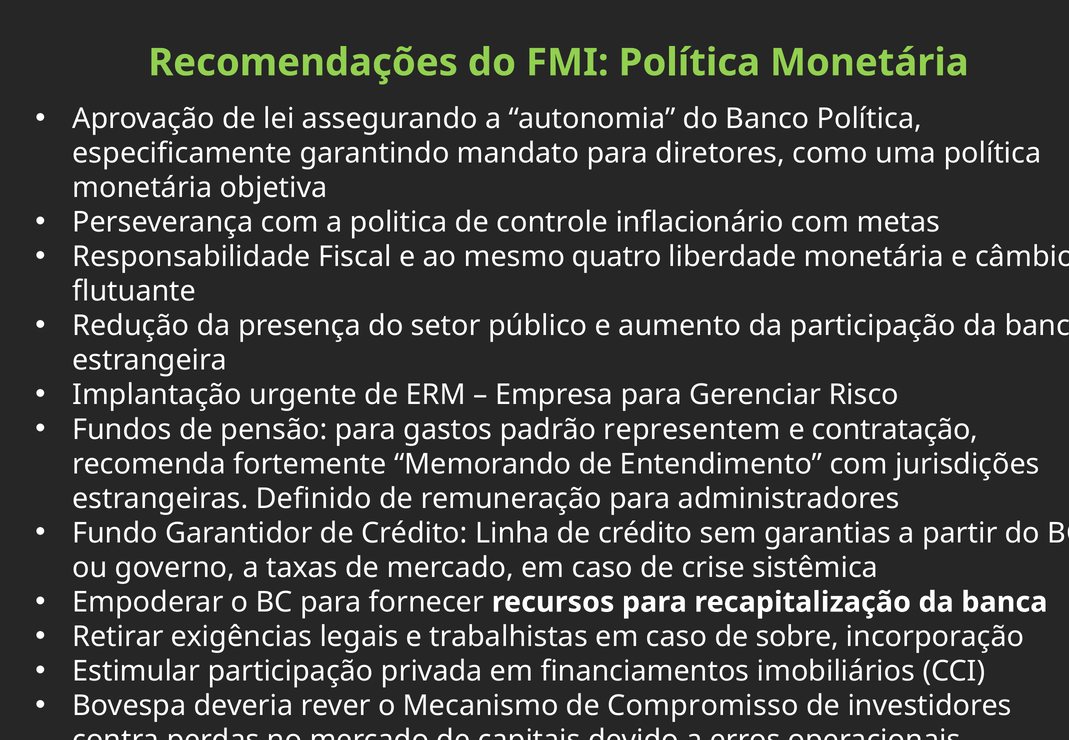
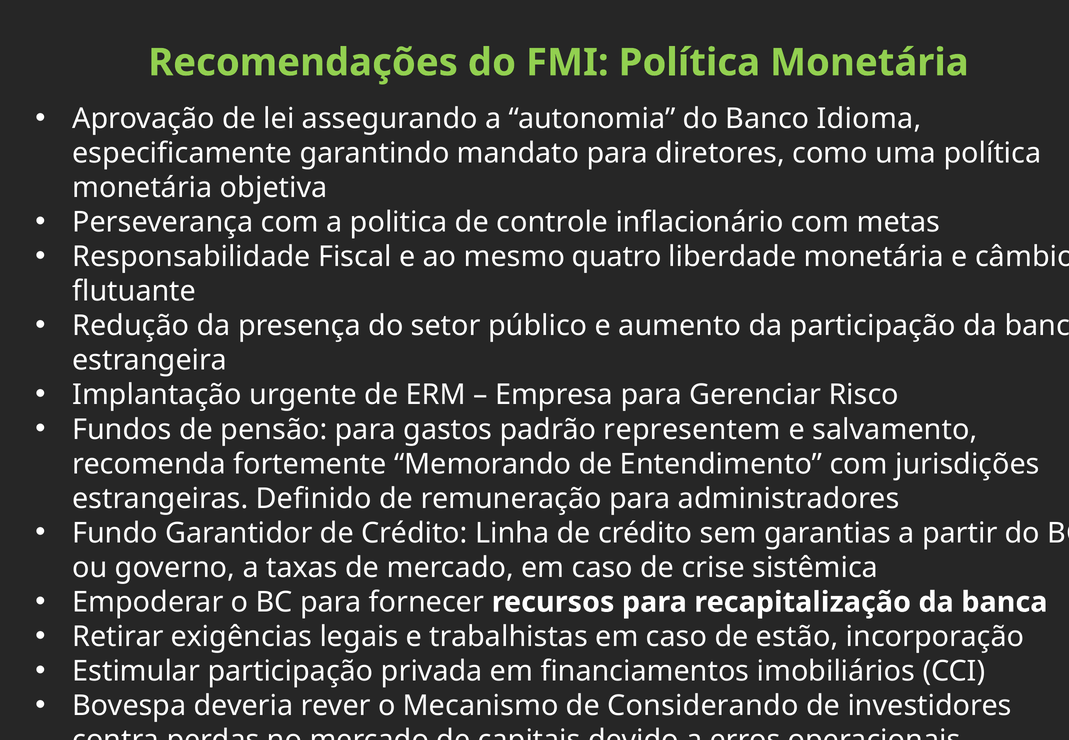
Banco Política: Política -> Idioma (869, 119)
contratação: contratação -> salvamento (895, 430)
sobre: sobre -> estão (797, 637)
Compromisso: Compromisso -> Considerando (703, 706)
